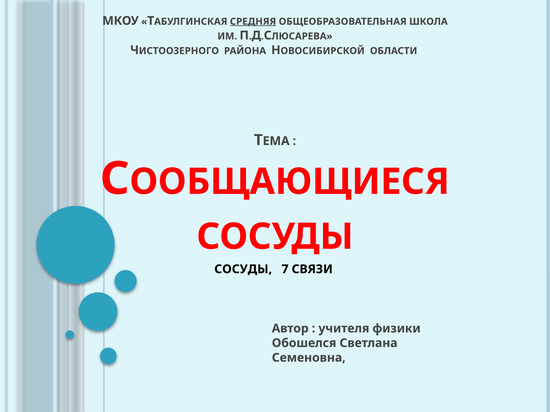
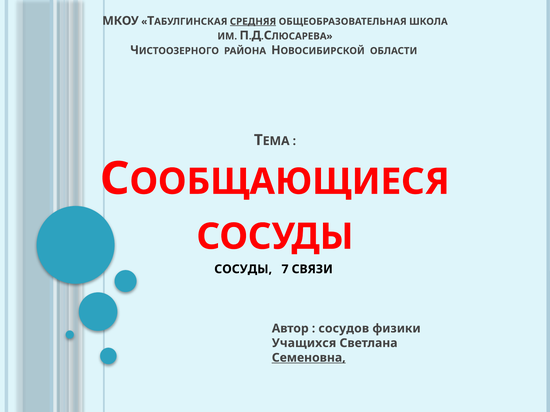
учителя: учителя -> сосудов (344, 329)
Обошелся: Обошелся -> Учащихся (304, 343)
Семеновна underline: none -> present (309, 358)
